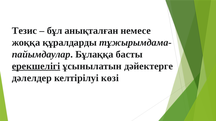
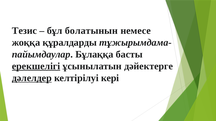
анықталған: анықталған -> болатынын (91, 31)
дәлелдер underline: none -> present (32, 78)
көзі: көзі -> кері (110, 78)
